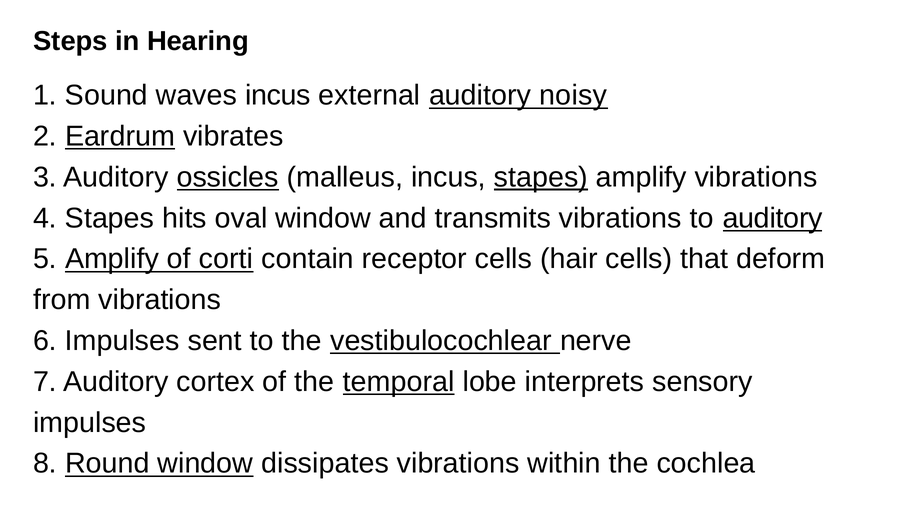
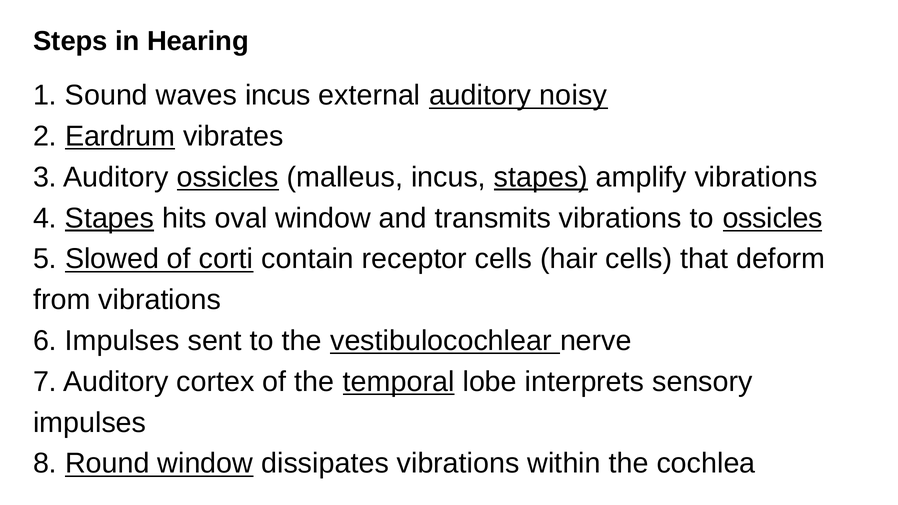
Stapes underline: none -> present (110, 218)
to auditory: auditory -> ossicles (773, 218)
5 Amplify: Amplify -> Slowed (112, 259)
